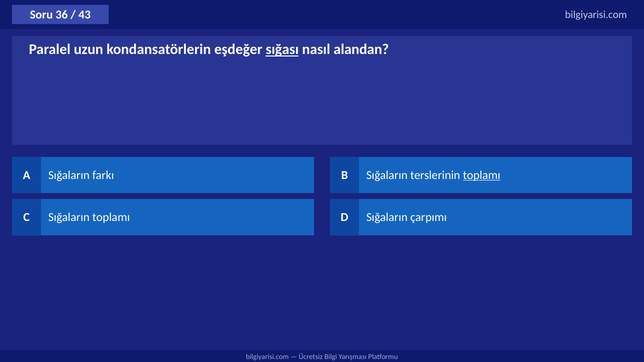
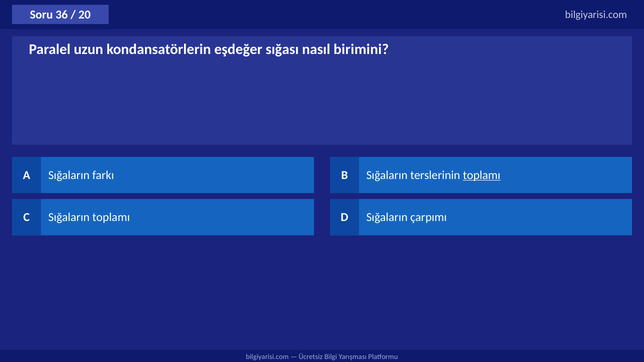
43: 43 -> 20 (85, 15)
sığası underline: present -> none (282, 50)
alandan: alandan -> birimini (361, 50)
